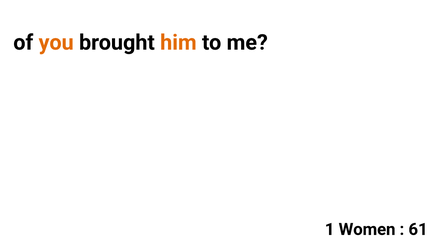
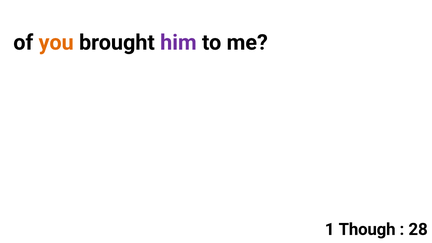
him colour: orange -> purple (178, 43)
Women: Women -> Though (367, 229)
61: 61 -> 28 (418, 229)
